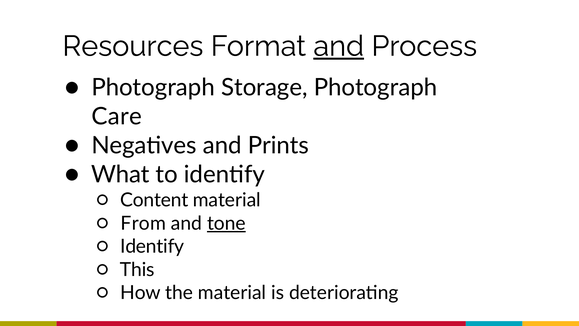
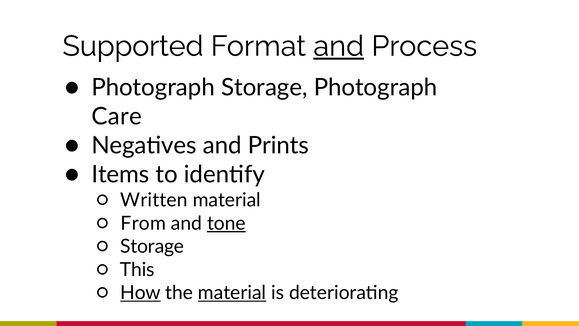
Resources: Resources -> Supported (133, 46)
What: What -> Items (120, 174)
Content: Content -> Written (154, 200)
Identify: Identify -> Storage (152, 246)
How underline: none -> present (141, 293)
material underline: none -> present (232, 293)
